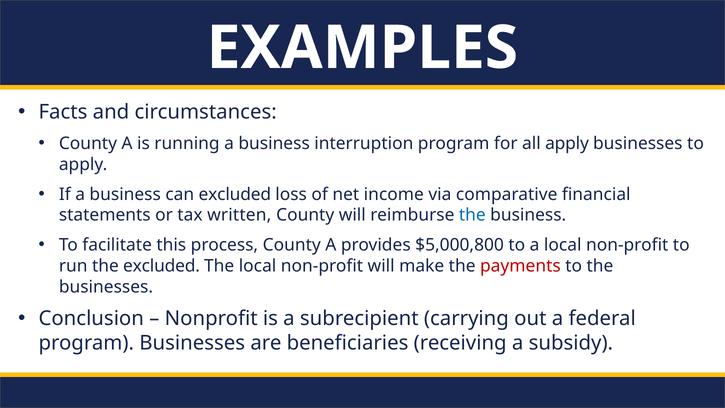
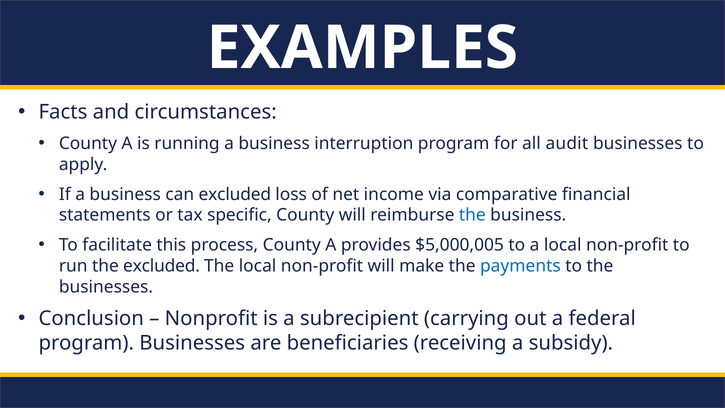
all apply: apply -> audit (567, 144)
written: written -> specific (239, 215)
$5,000,800: $5,000,800 -> $5,000,005 (460, 245)
payments colour: red -> blue (520, 266)
